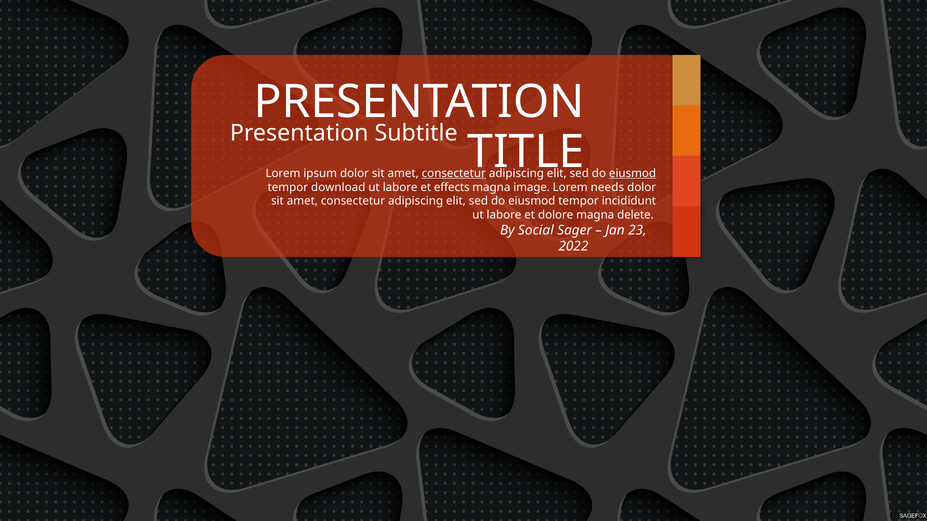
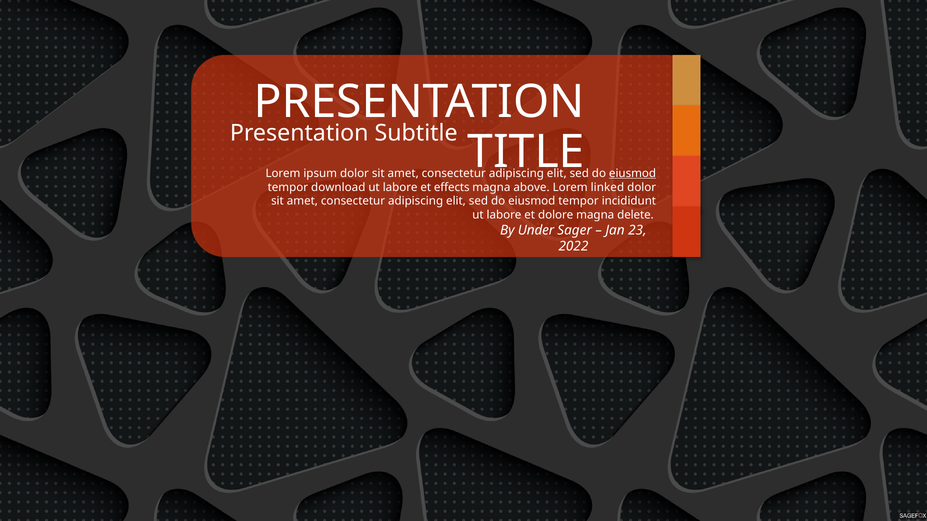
consectetur underline: present -> none (454, 173)
image: image -> above (532, 187)
needs: needs -> linked (607, 187)
Social: Social -> Under (536, 230)
